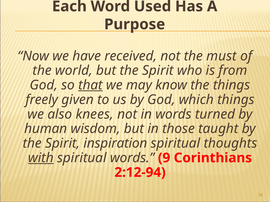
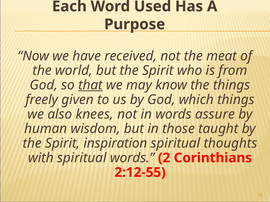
must: must -> meat (222, 56)
turned: turned -> assure (215, 114)
with underline: present -> none (41, 158)
9: 9 -> 2 (164, 158)
2:12-94: 2:12-94 -> 2:12-55 (140, 173)
